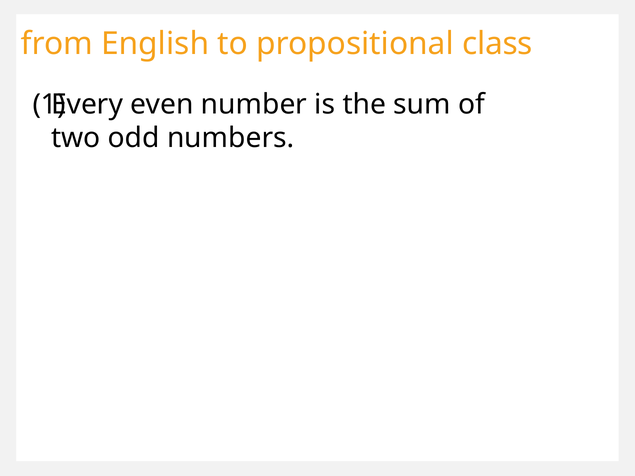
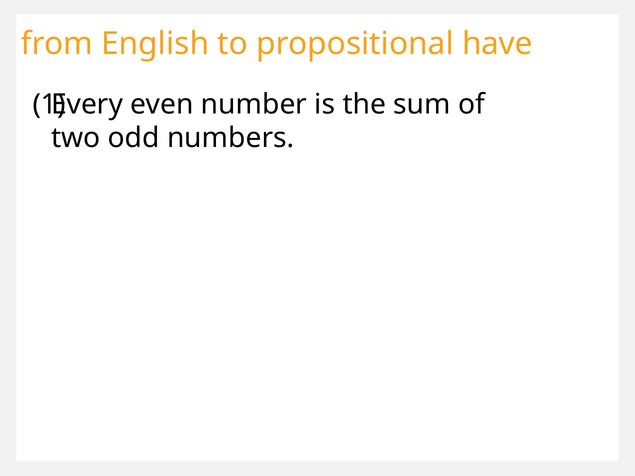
class: class -> have (497, 44)
